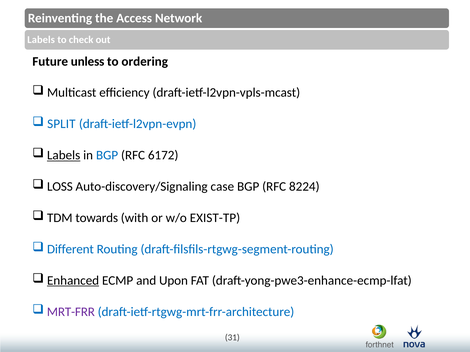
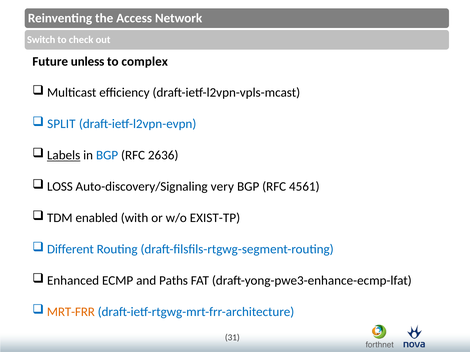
Labels: Labels -> Switch (41, 40)
ordering: ordering -> complex (145, 61)
6172: 6172 -> 2636 (163, 156)
case: case -> very (222, 187)
8224: 8224 -> 4561 (304, 187)
towards: towards -> enabled (97, 218)
Enhanced underline: present -> none (73, 281)
Upon: Upon -> Paths (174, 281)
MRT-FRR colour: purple -> orange (71, 312)
